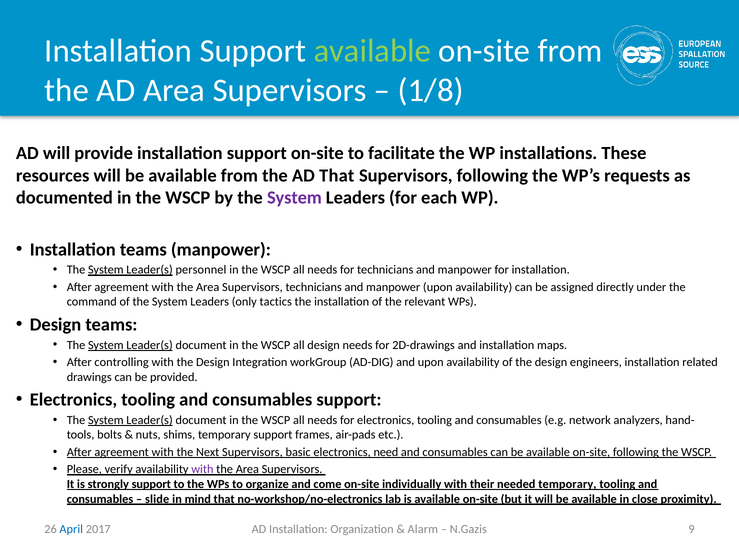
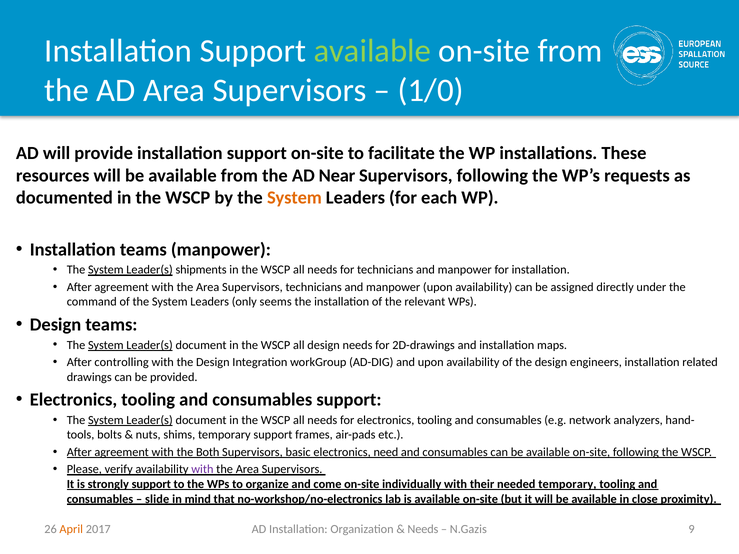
1/8: 1/8 -> 1/0 (431, 90)
AD That: That -> Near (337, 176)
System colour: purple -> orange (294, 198)
personnel: personnel -> shipments (201, 270)
tactics: tactics -> seems (276, 302)
Next: Next -> Both (208, 452)
April colour: blue -> orange (71, 529)
Alarm: Alarm -> Needs (423, 529)
